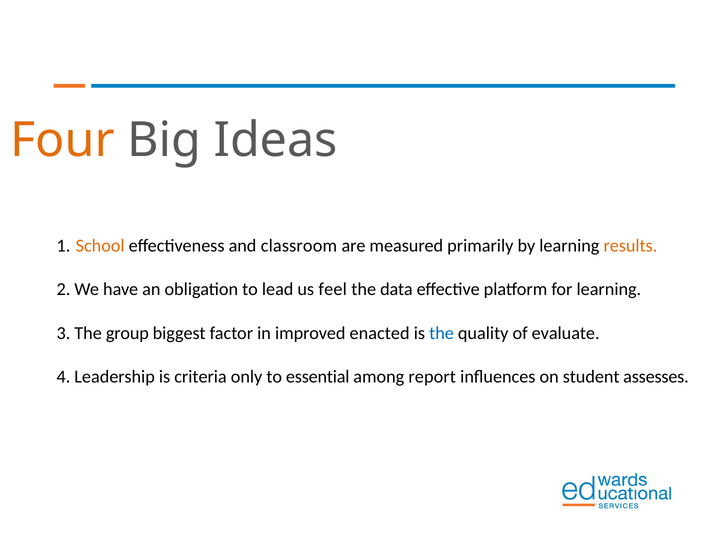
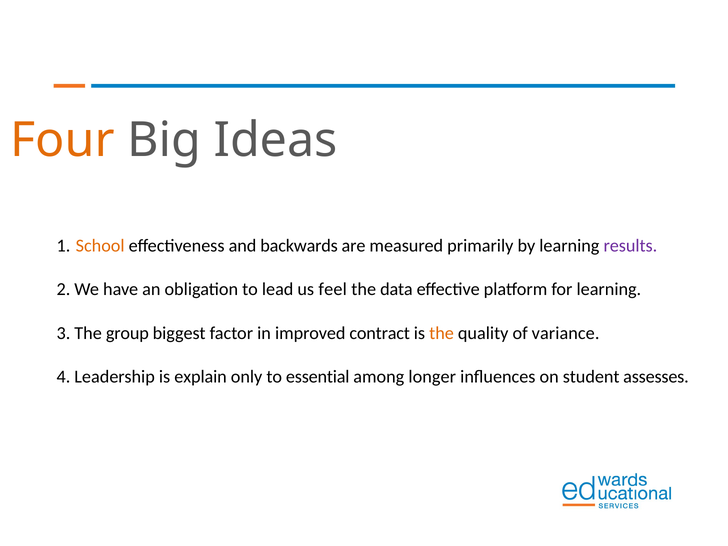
classroom: classroom -> backwards (299, 246)
results colour: orange -> purple (630, 246)
enacted: enacted -> contract (380, 333)
the colour: blue -> orange (442, 333)
evaluate: evaluate -> variance (566, 333)
criteria: criteria -> explain (201, 377)
report: report -> longer (432, 377)
